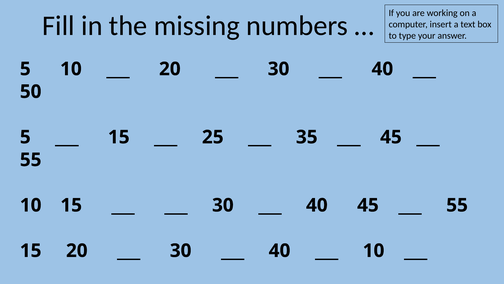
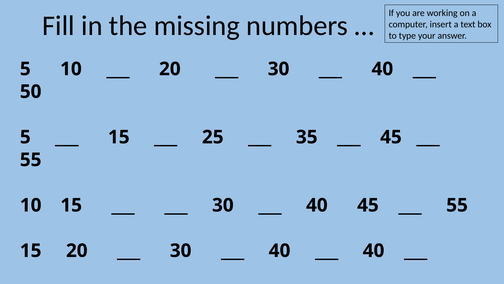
10: 10 -> 40 (374, 250)
